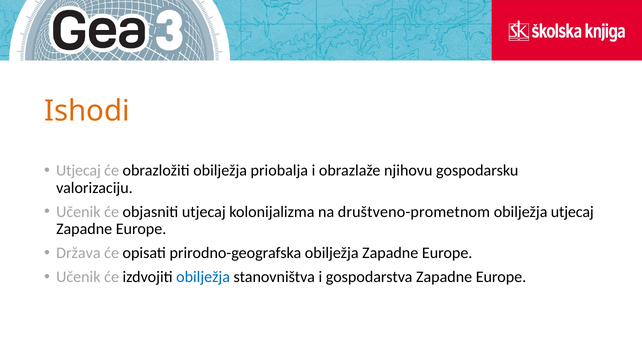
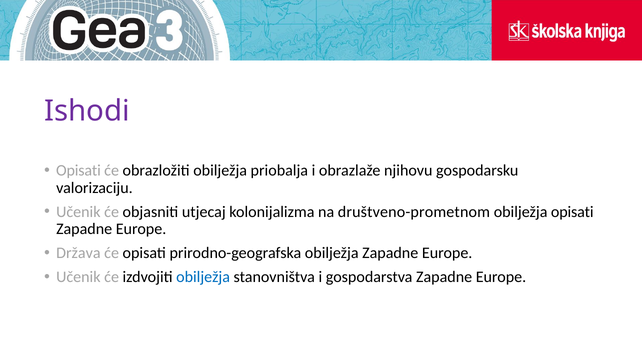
Ishodi colour: orange -> purple (87, 111)
Utjecaj: Utjecaj -> Opisati (78, 171)
obilježja utjecaj: utjecaj -> opisati (572, 212)
